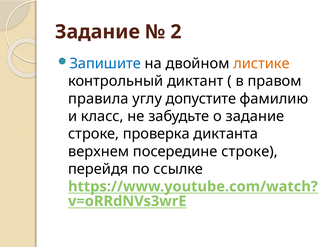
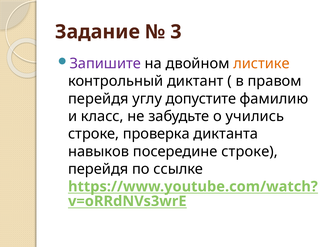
2: 2 -> 3 (176, 32)
Запишите colour: blue -> purple (105, 64)
правила: правила -> перейдя (98, 99)
о задание: задание -> учились (255, 116)
верхнем: верхнем -> навыков (99, 151)
